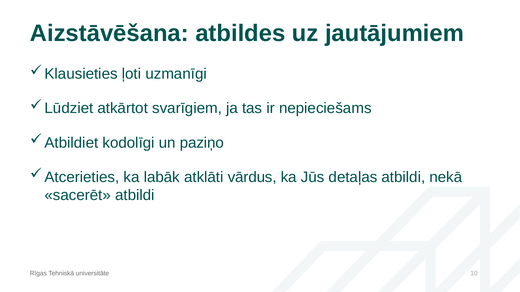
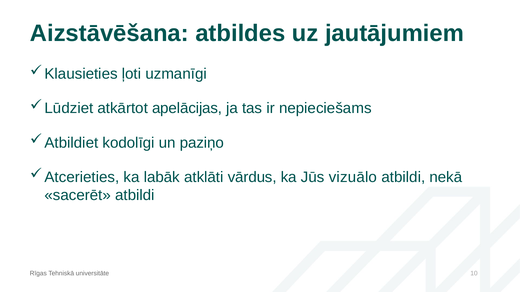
svarīgiem: svarīgiem -> apelācijas (187, 109)
detaļas: detaļas -> vizuālo (353, 177)
